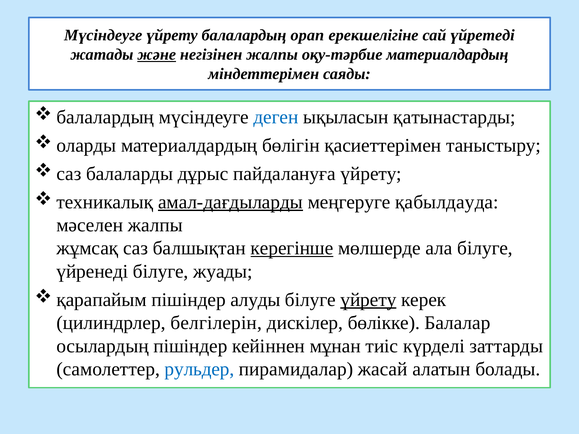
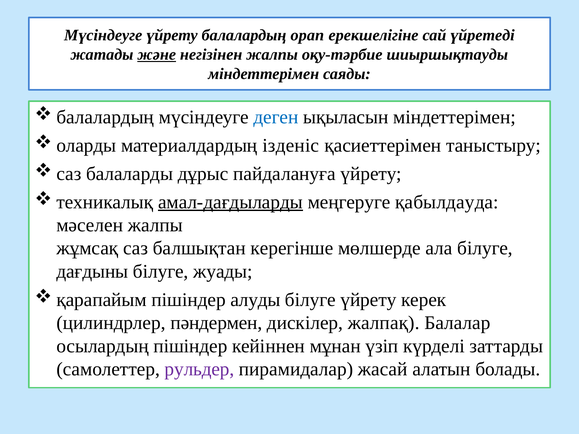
оқу-тәрбие материалдардың: материалдардың -> шиыршықтауды (447, 55)
ықыласын қатынастарды: қатынастарды -> міндеттерімен (454, 117)
бөлігін: бөлігін -> ізденіс (291, 145)
керегінше underline: present -> none (292, 248)
үйренеді: үйренеді -> дағдыны (92, 272)
үйрету underline: present -> none (368, 300)
белгілерін: белгілерін -> пәндермен (216, 323)
бөлікке: бөлікке -> жалпақ (384, 323)
тиіс: тиіс -> үзіп (382, 346)
рульдер colour: blue -> purple (199, 369)
